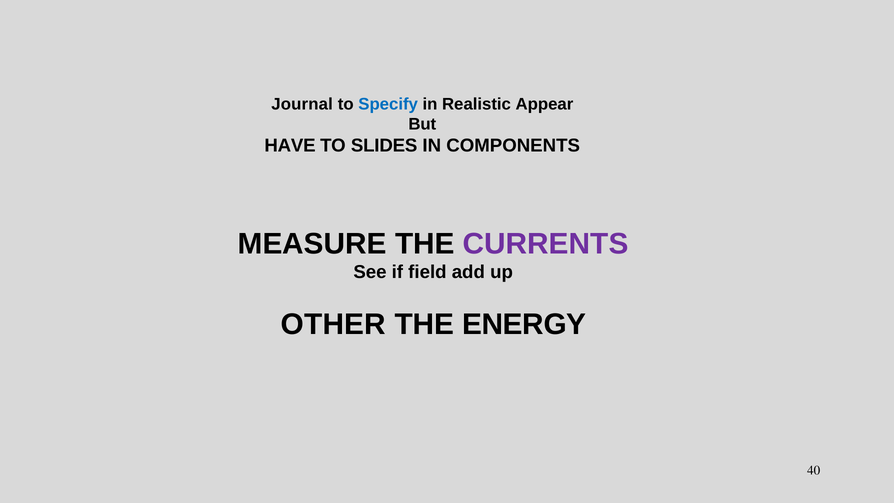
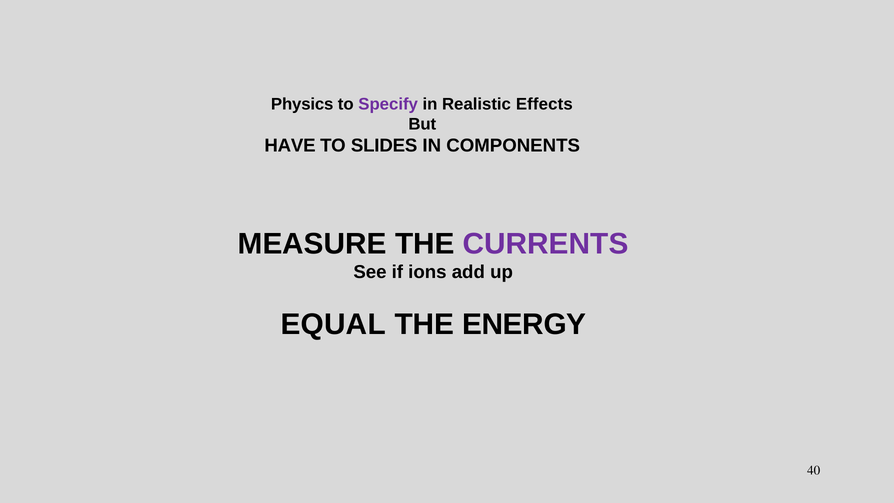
Journal: Journal -> Physics (302, 104)
Specify colour: blue -> purple (388, 104)
Appear: Appear -> Effects (544, 104)
field: field -> ions (427, 272)
OTHER: OTHER -> EQUAL (333, 324)
